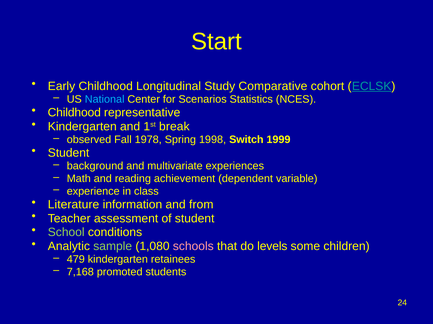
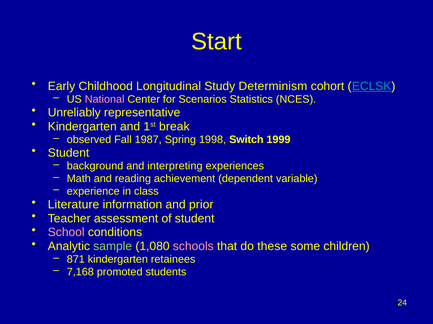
Comparative: Comparative -> Determinism (273, 86)
National colour: light blue -> pink (105, 99)
Childhood: Childhood -> Unreliably (74, 113)
1978: 1978 -> 1987 (148, 140)
multivariate: multivariate -> interpreting (175, 166)
from: from -> prior (201, 205)
School colour: light green -> pink (66, 233)
levels: levels -> these (272, 247)
479: 479 -> 871 (76, 260)
